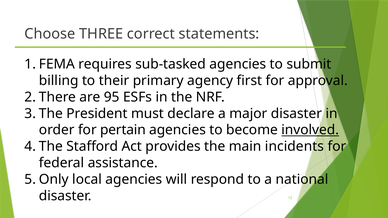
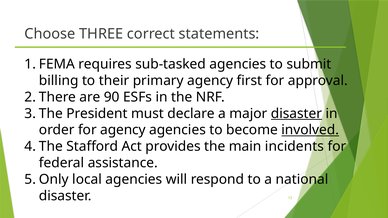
95: 95 -> 90 (112, 97)
disaster underline: none -> present (296, 114)
for pertain: pertain -> agency (123, 130)
